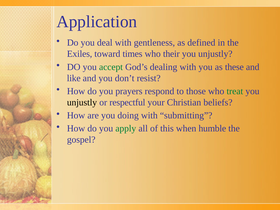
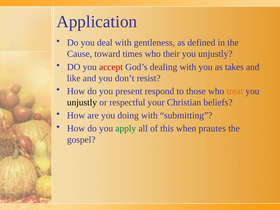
Exiles: Exiles -> Cause (80, 54)
accept colour: green -> red (111, 67)
these: these -> takes (234, 67)
prayers: prayers -> present (129, 91)
treat colour: green -> orange (235, 91)
humble: humble -> prautes (212, 129)
